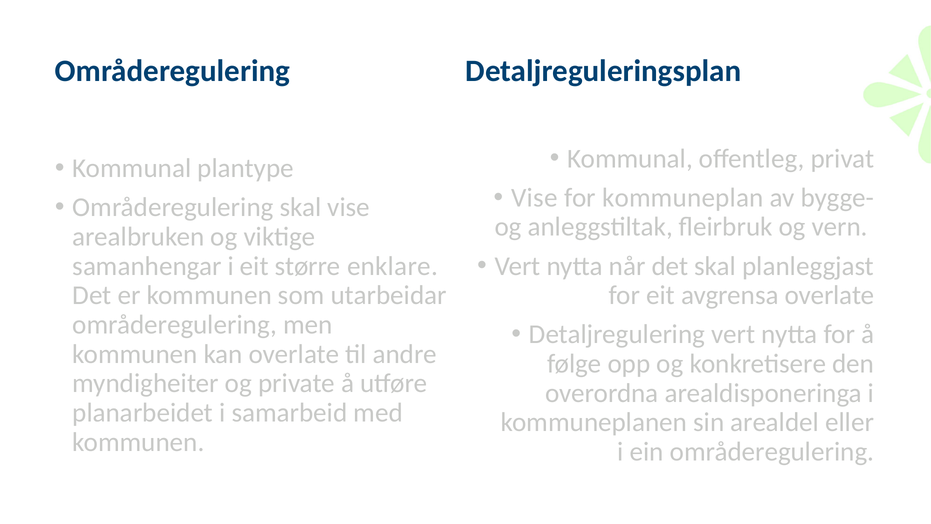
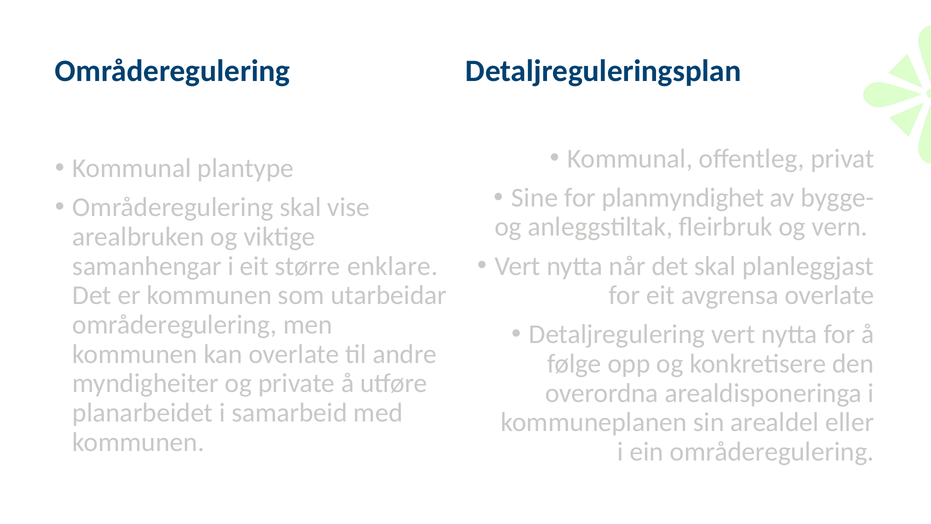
Vise: Vise -> Sine (535, 198)
kommuneplan: kommuneplan -> planmyndighet (683, 198)
